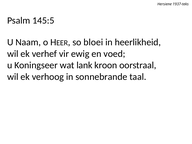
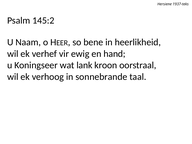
145:5: 145:5 -> 145:2 (43, 21)
bloei: bloei -> bene (93, 42)
voed: voed -> hand (115, 54)
